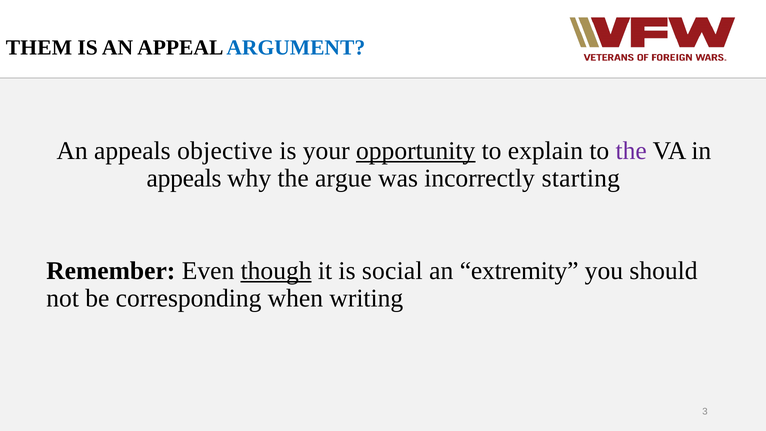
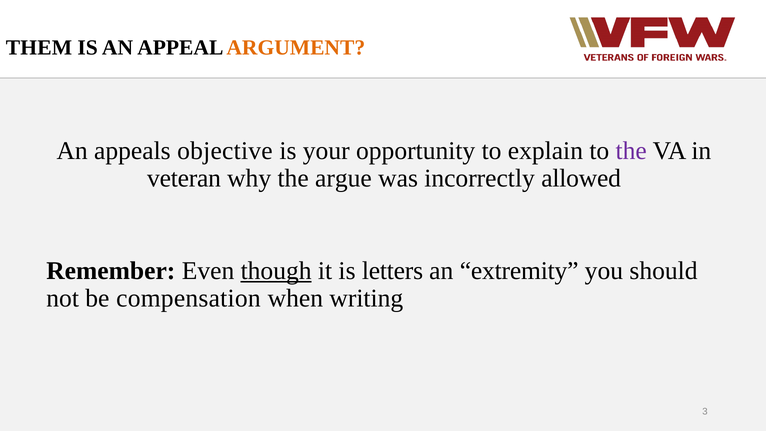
ARGUMENT colour: blue -> orange (296, 48)
opportunity underline: present -> none (416, 151)
appeals: appeals -> veteran (184, 178)
starting: starting -> allowed (581, 178)
social: social -> letters (392, 271)
corresponding: corresponding -> compensation (188, 298)
